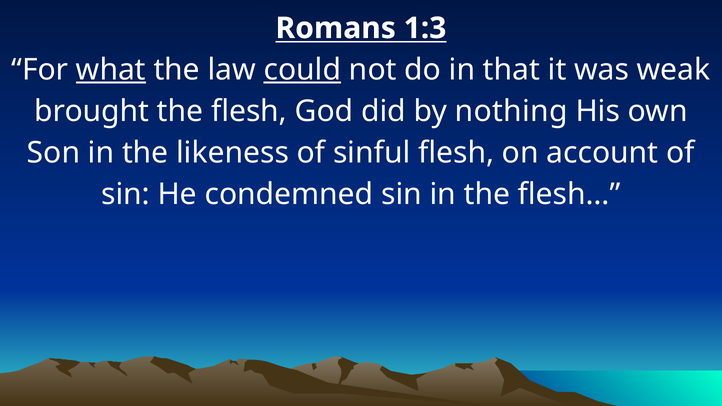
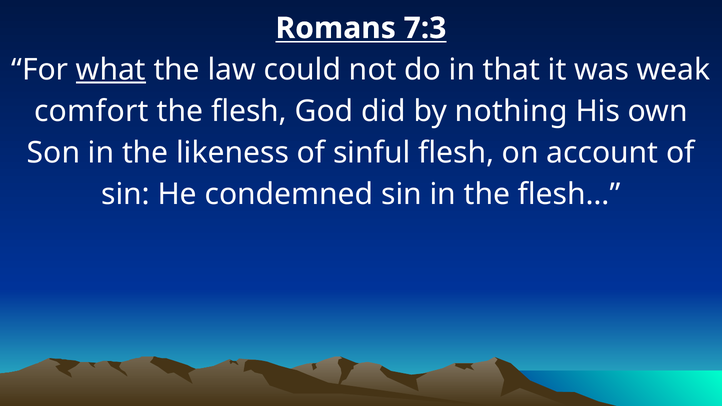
1:3: 1:3 -> 7:3 (425, 28)
could underline: present -> none (302, 70)
brought: brought -> comfort (91, 111)
